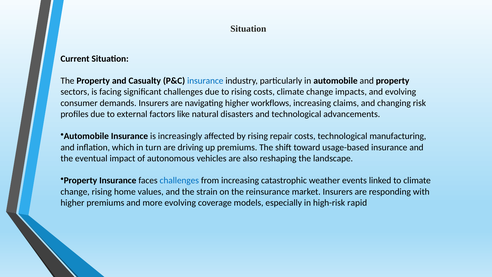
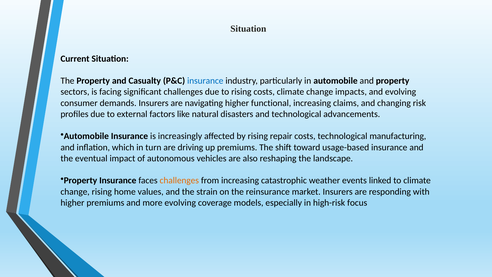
workflows: workflows -> functional (271, 103)
challenges colour: blue -> orange (179, 180)
rapid: rapid -> focus (357, 203)
